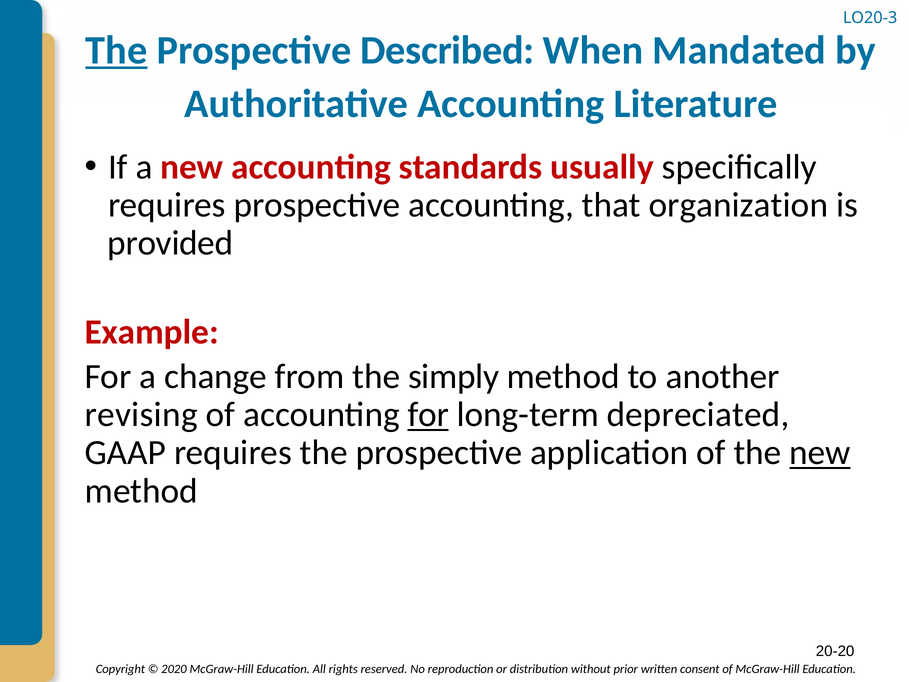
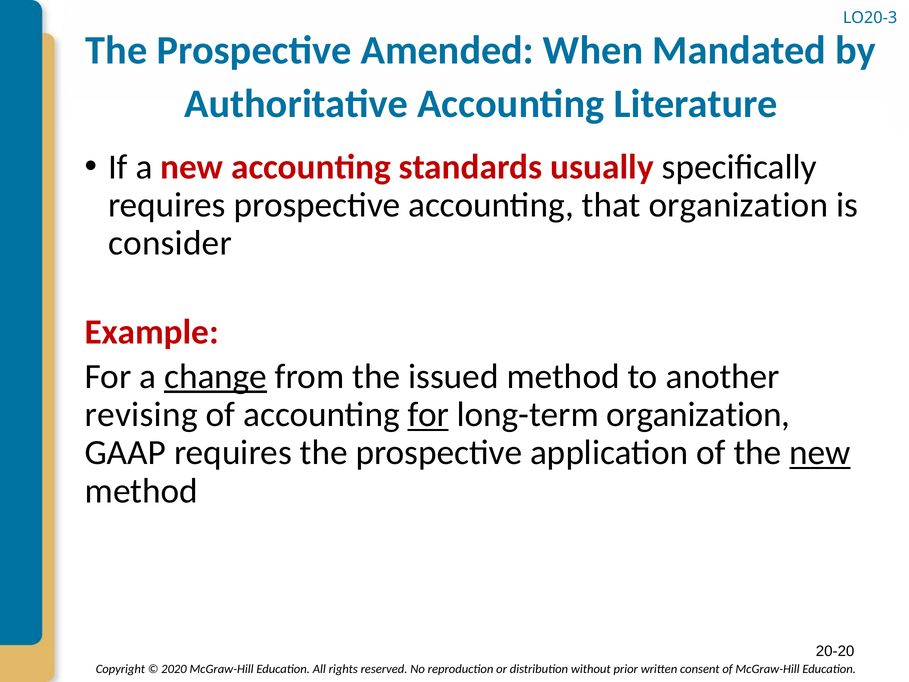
The underline: present -> none (116, 50)
Described: Described -> Amended (447, 50)
provided: provided -> consider (170, 243)
change underline: none -> present (216, 376)
simply: simply -> issued (453, 376)
long-term depreciated: depreciated -> organization (698, 415)
